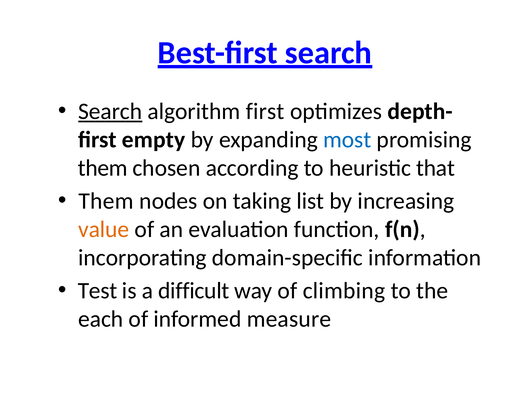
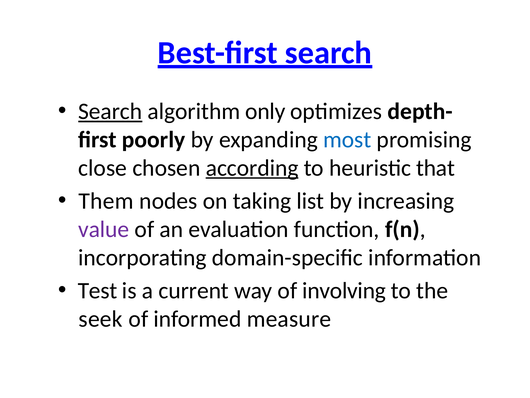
algorithm first: first -> only (265, 111)
empty: empty -> poorly (154, 139)
them: them -> close (103, 168)
according underline: none -> present (252, 168)
value colour: orange -> purple (104, 229)
difficult: difficult -> current (194, 290)
climbing: climbing -> involving (344, 290)
each: each -> seek (101, 319)
